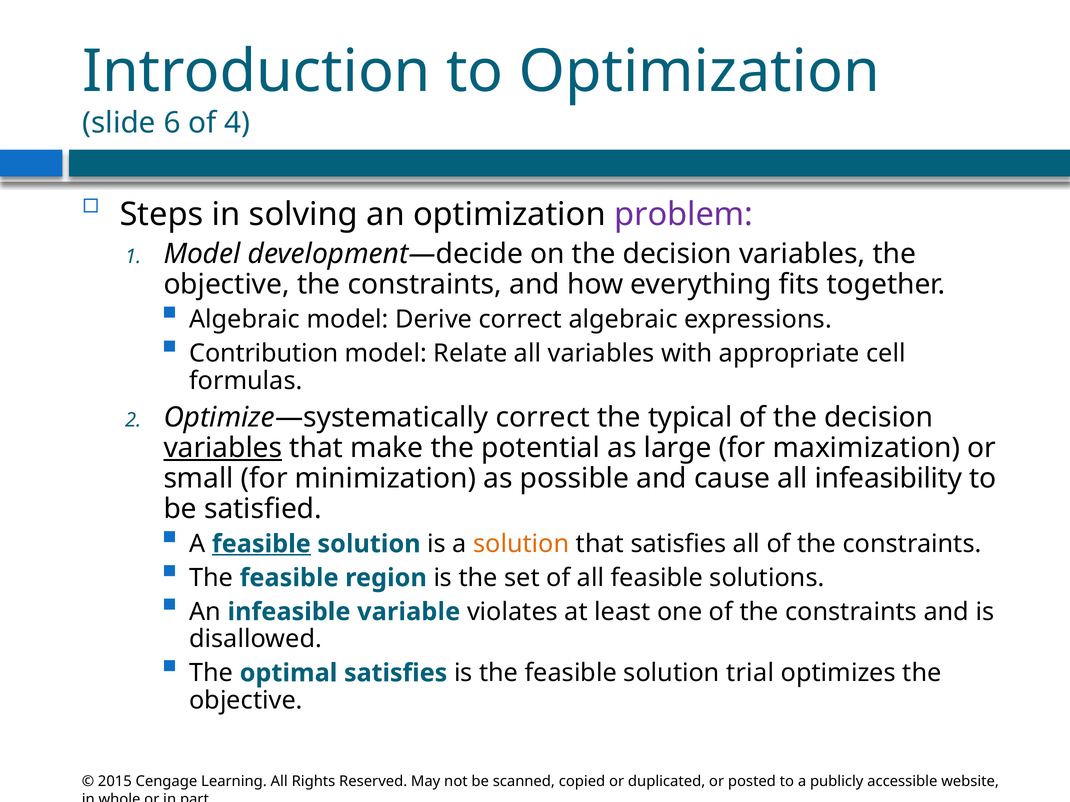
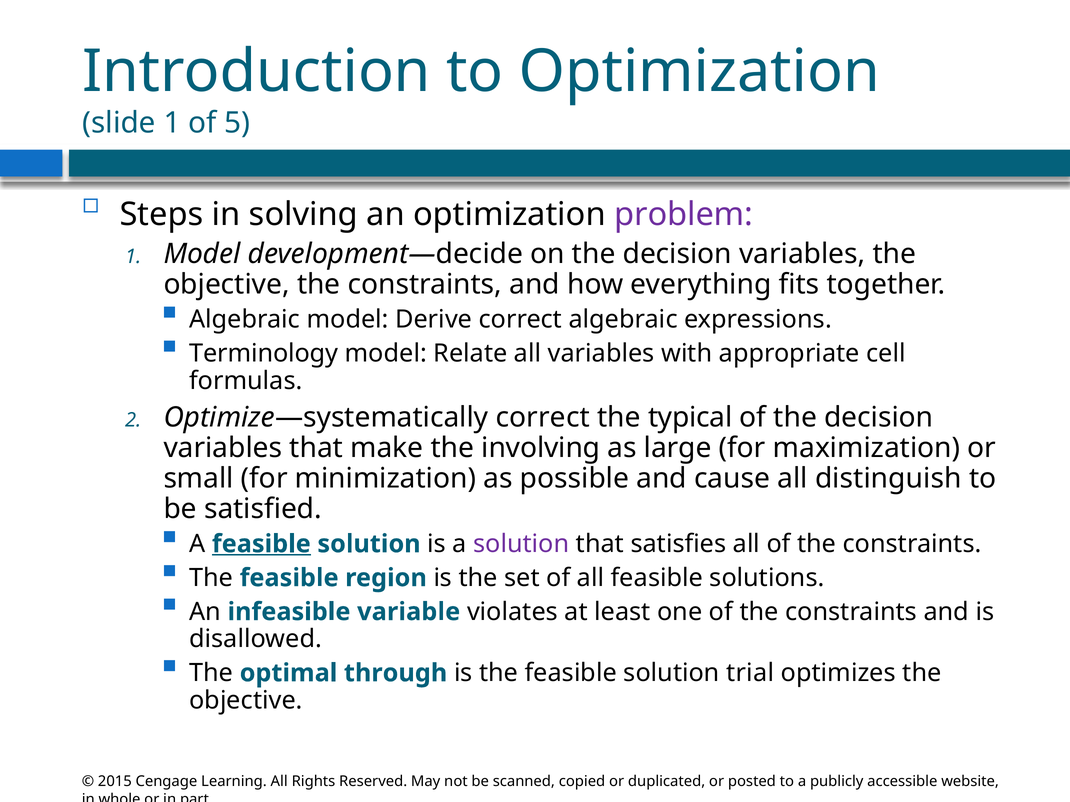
slide 6: 6 -> 1 (172, 123)
4: 4 -> 5 (237, 123)
Contribution: Contribution -> Terminology (264, 354)
variables underline: present -> none (223, 448)
potential: potential -> involving (541, 448)
infeasibility: infeasibility -> distinguish (888, 479)
solution colour: orange -> purple (521, 544)
optimal satisfies: satisfies -> through (396, 673)
